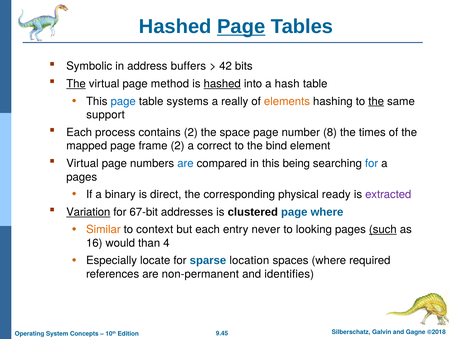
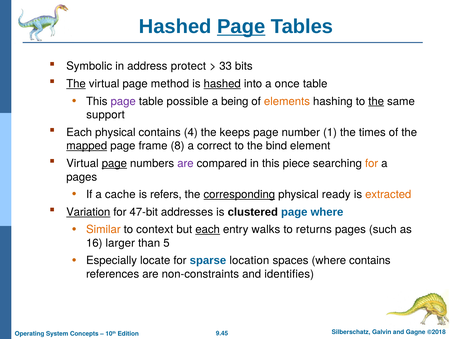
buffers: buffers -> protect (188, 66)
42: 42 -> 33 (226, 66)
hash: hash -> once (287, 84)
page colour: blue -> purple (123, 102)
systems: systems -> possible (188, 102)
really: really -> being (235, 102)
Each process: process -> physical (115, 133)
contains 2: 2 -> 4 (191, 133)
space: space -> keeps (235, 133)
8: 8 -> 1 (330, 133)
mapped underline: none -> present (87, 146)
frame 2: 2 -> 8 (178, 146)
page underline: none -> present (114, 164)
are colour: blue -> purple (185, 164)
being: being -> piece (296, 164)
for colour: blue -> orange (372, 164)
binary: binary -> cache (120, 195)
direct: direct -> refers (166, 195)
corresponding underline: none -> present (239, 195)
extracted colour: purple -> orange (388, 195)
67-bit: 67-bit -> 47-bit (144, 212)
each underline: none -> present (208, 230)
never: never -> walks (266, 230)
looking: looking -> returns (314, 230)
such underline: present -> none (383, 230)
would: would -> larger (120, 244)
4: 4 -> 5 (166, 244)
where required: required -> contains (370, 261)
non-permanent: non-permanent -> non-constraints (200, 275)
